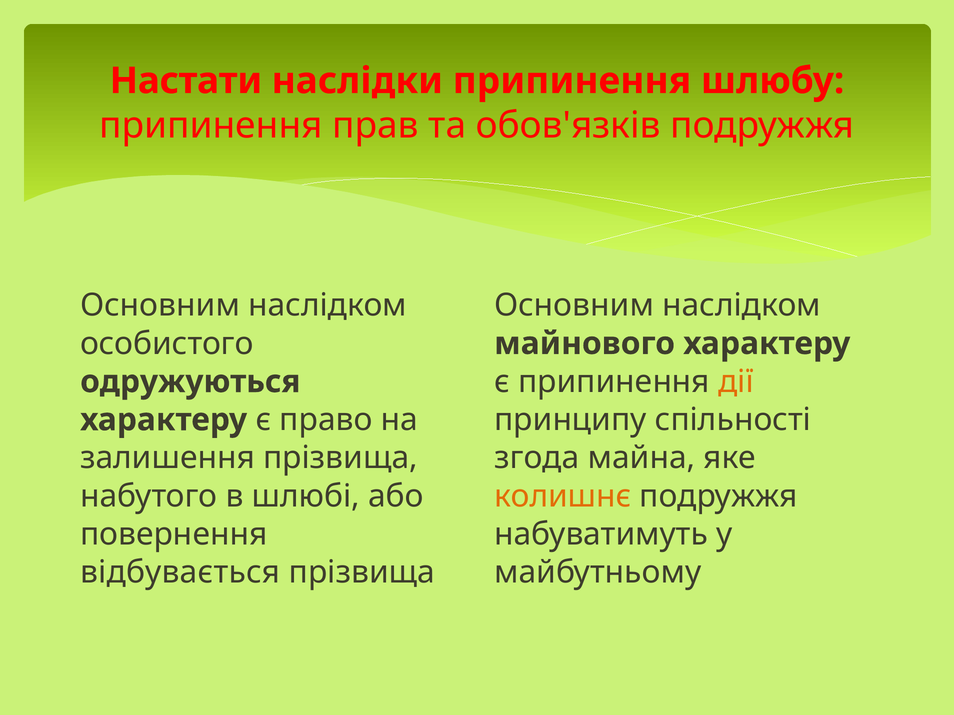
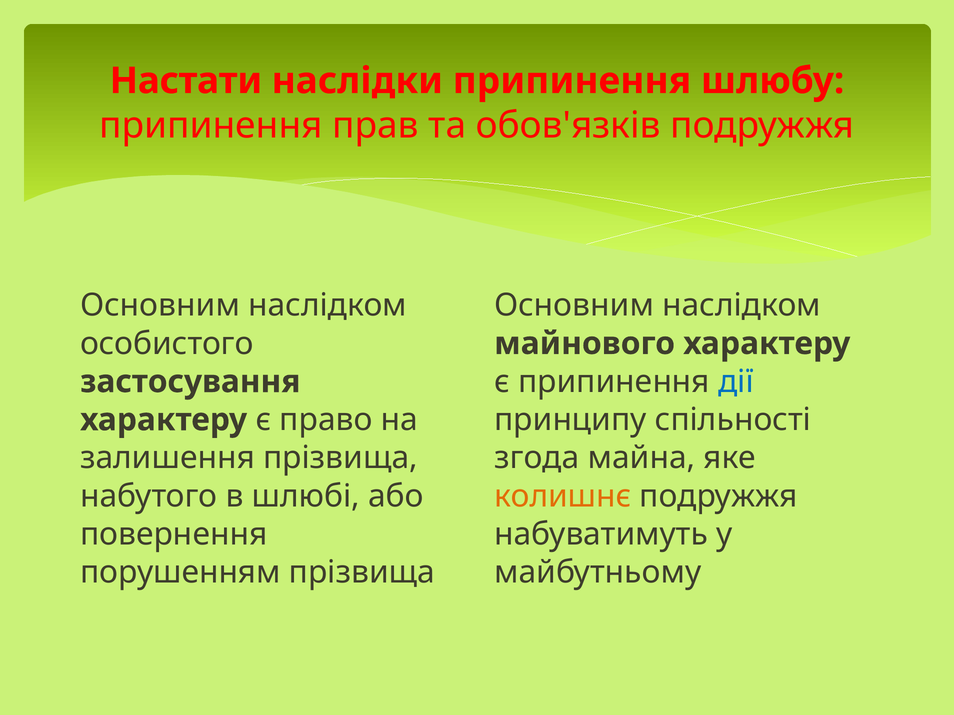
дії colour: orange -> blue (736, 382)
одружуються: одружуються -> застосування (190, 382)
відбувається: відбувається -> порушенням (180, 573)
